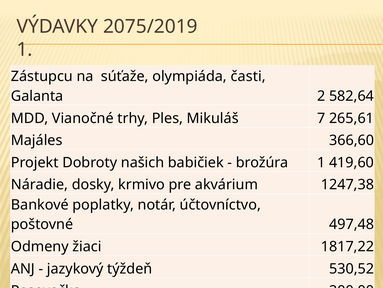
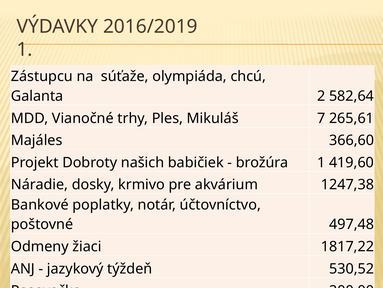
2075/2019: 2075/2019 -> 2016/2019 (150, 27)
časti: časti -> chcú (248, 76)
